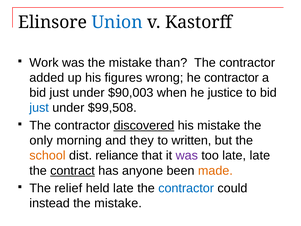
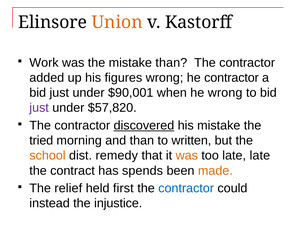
Union colour: blue -> orange (117, 22)
$90,003: $90,003 -> $90,001 (131, 93)
he justice: justice -> wrong (225, 93)
just colour: blue -> purple (39, 108)
$99,508: $99,508 -> $57,820 (112, 108)
only: only -> tried (41, 140)
and they: they -> than (142, 140)
reliance: reliance -> remedy (117, 155)
was colour: purple -> orange (187, 155)
contract underline: present -> none (73, 170)
anyone: anyone -> spends (143, 170)
held late: late -> first (123, 188)
mistake: mistake -> injustice (118, 203)
